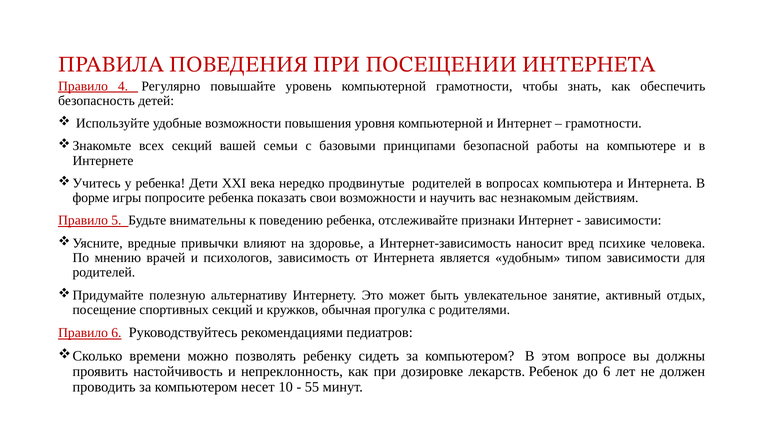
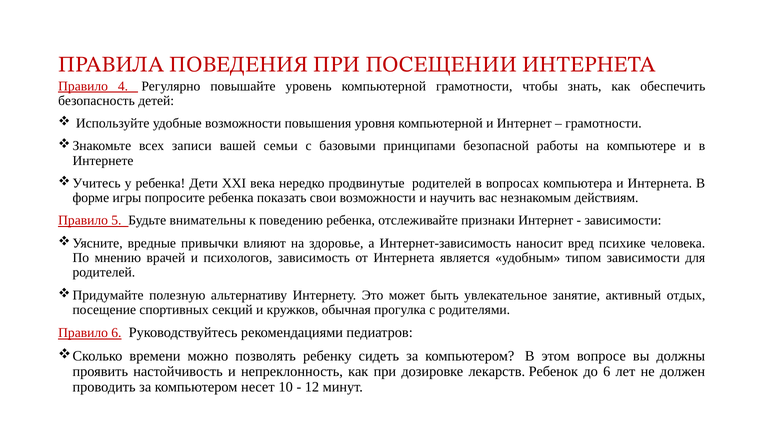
всех секций: секций -> записи (192, 146)
55: 55 -> 12 (312, 387)
